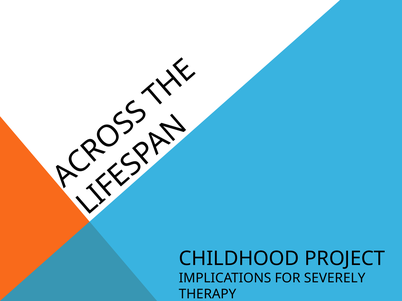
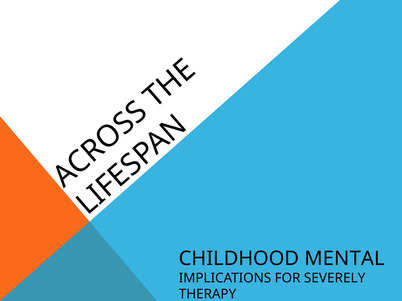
PROJECT: PROJECT -> MENTAL (345, 259)
